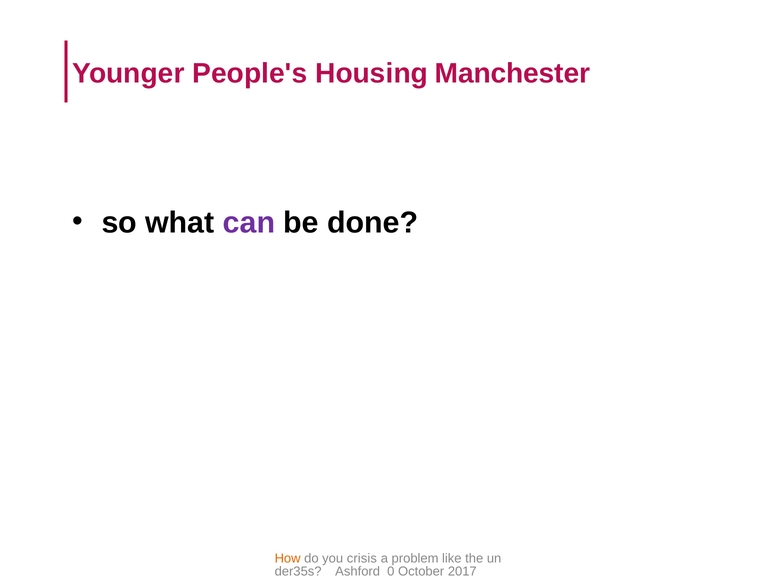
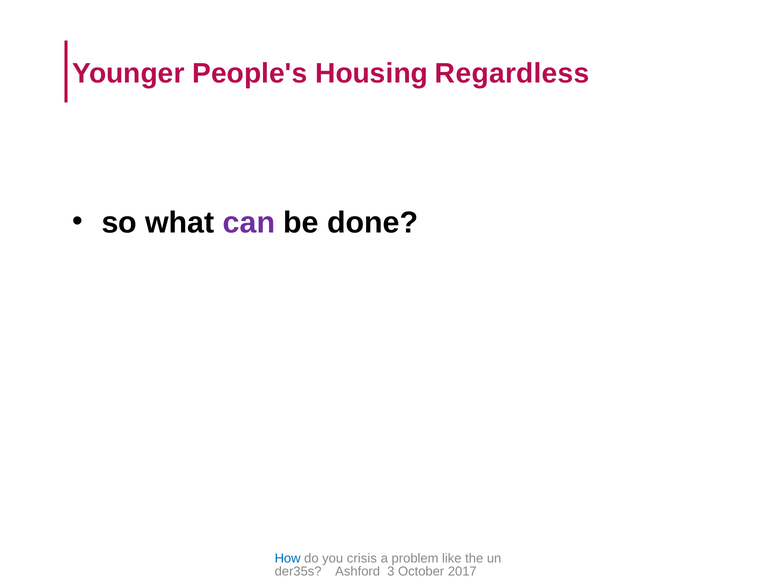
Manchester: Manchester -> Regardless (512, 73)
How colour: orange -> blue (288, 559)
0: 0 -> 3 (391, 572)
